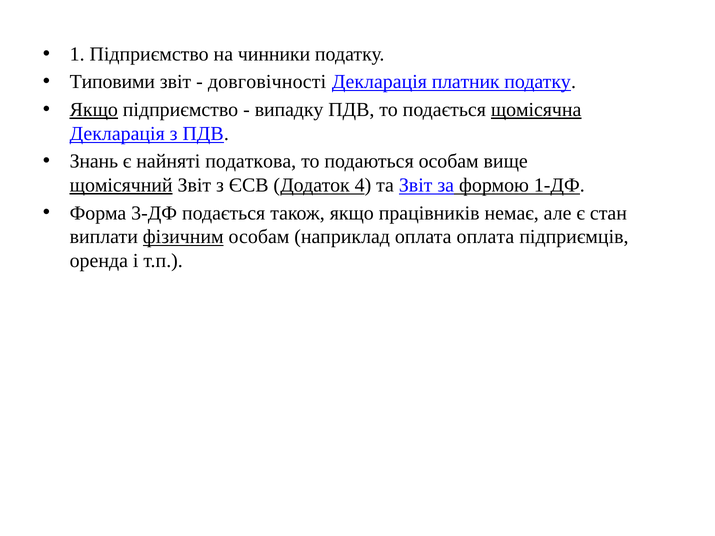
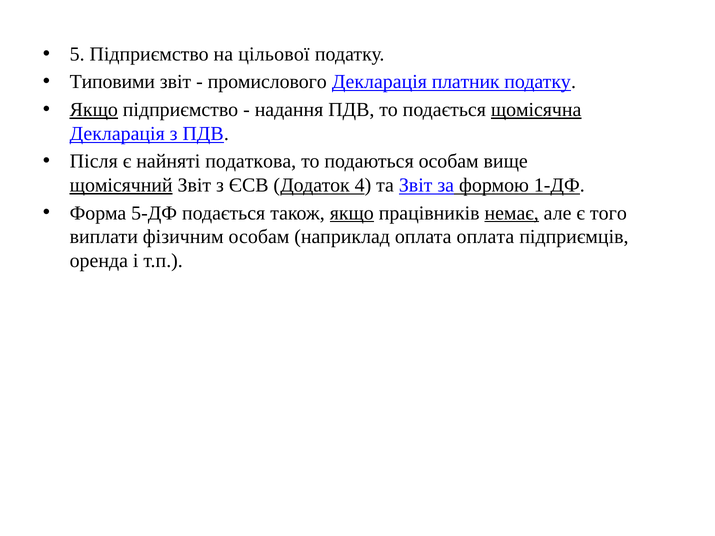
1: 1 -> 5 (77, 54)
чинники: чинники -> цільової (274, 54)
довговічності: довговічності -> промислового (267, 82)
випадку: випадку -> надання (289, 110)
Знань: Знань -> Після (94, 161)
3-ДФ: 3-ДФ -> 5-ДФ (154, 213)
якщо underline: none -> present (352, 213)
немає underline: none -> present (512, 213)
стан: стан -> того (608, 213)
фізичним underline: present -> none (183, 237)
